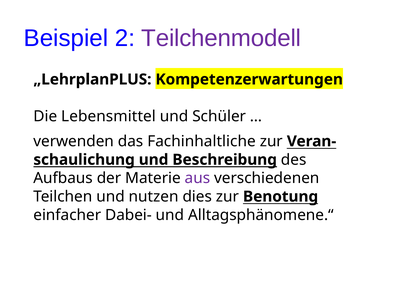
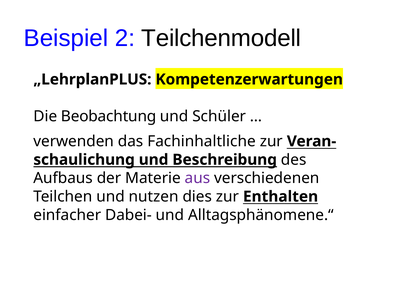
Teilchenmodell colour: purple -> black (221, 38)
Lebensmittel: Lebensmittel -> Beobachtung (109, 116)
Benotung: Benotung -> Enthalten (281, 197)
